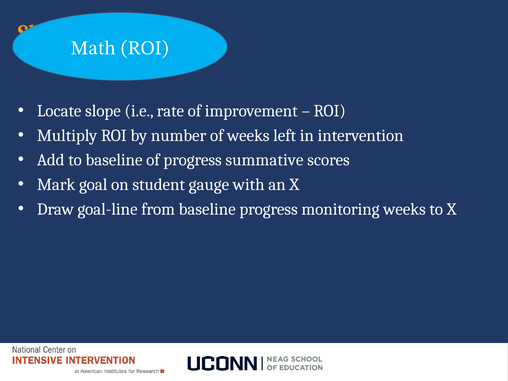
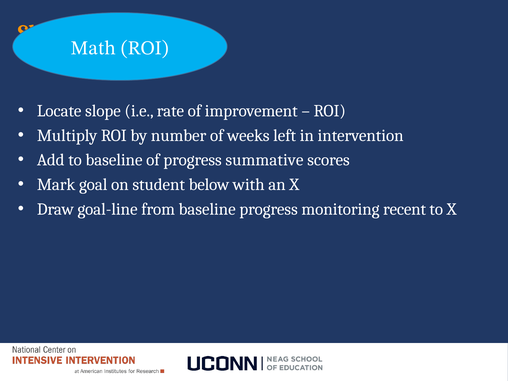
gauge: gauge -> below (209, 185)
monitoring weeks: weeks -> recent (405, 209)
